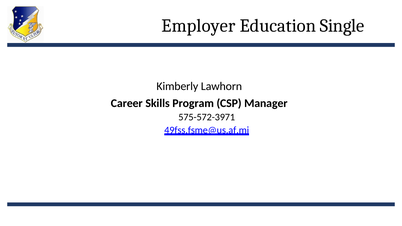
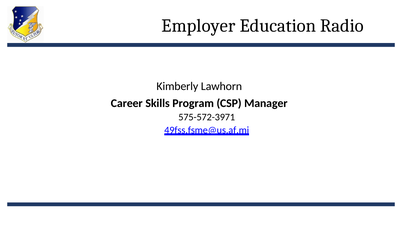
Single: Single -> Radio (342, 26)
